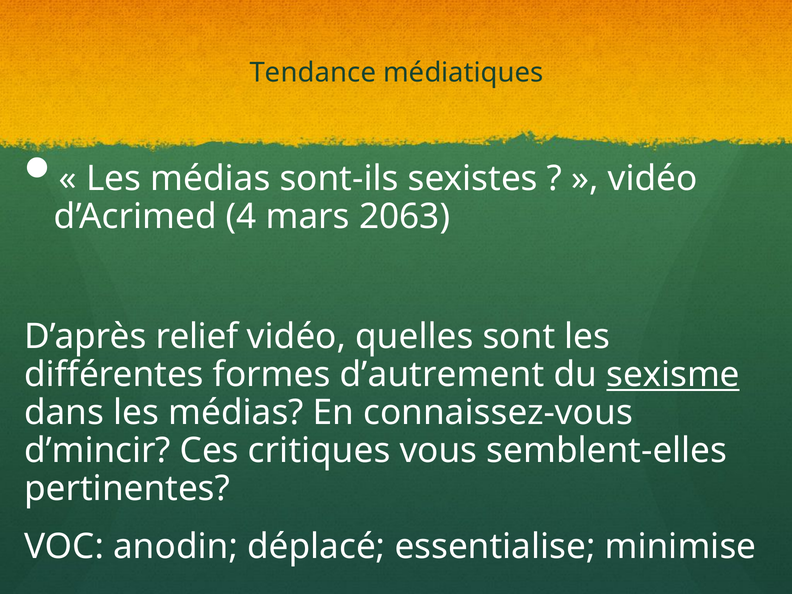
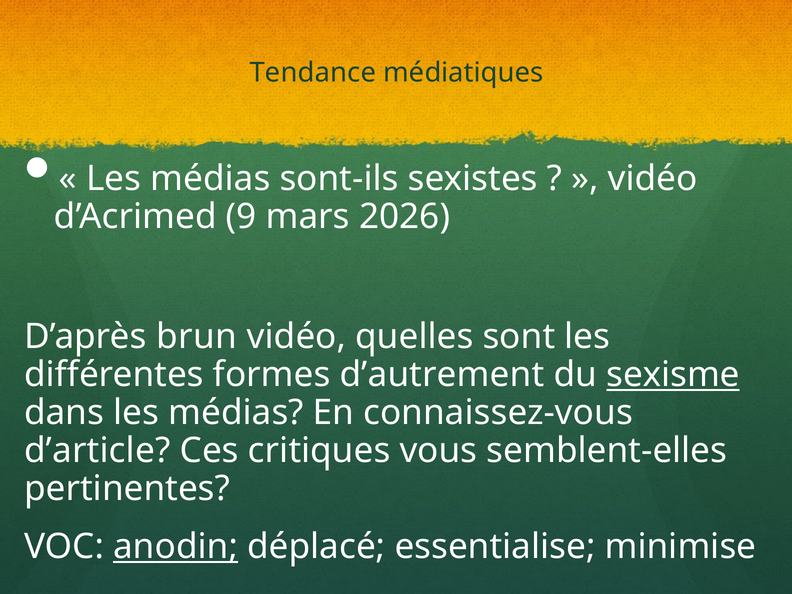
4: 4 -> 9 (241, 217)
2063: 2063 -> 2026 (405, 217)
relief: relief -> brun (197, 337)
d’mincir: d’mincir -> d’article (97, 451)
anodin underline: none -> present (176, 547)
